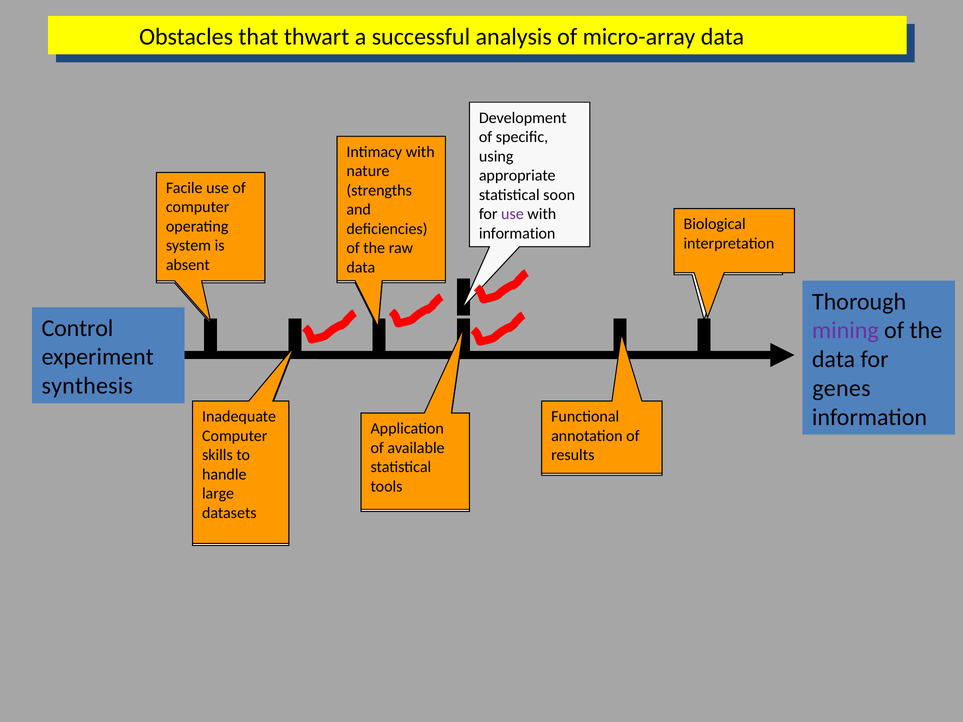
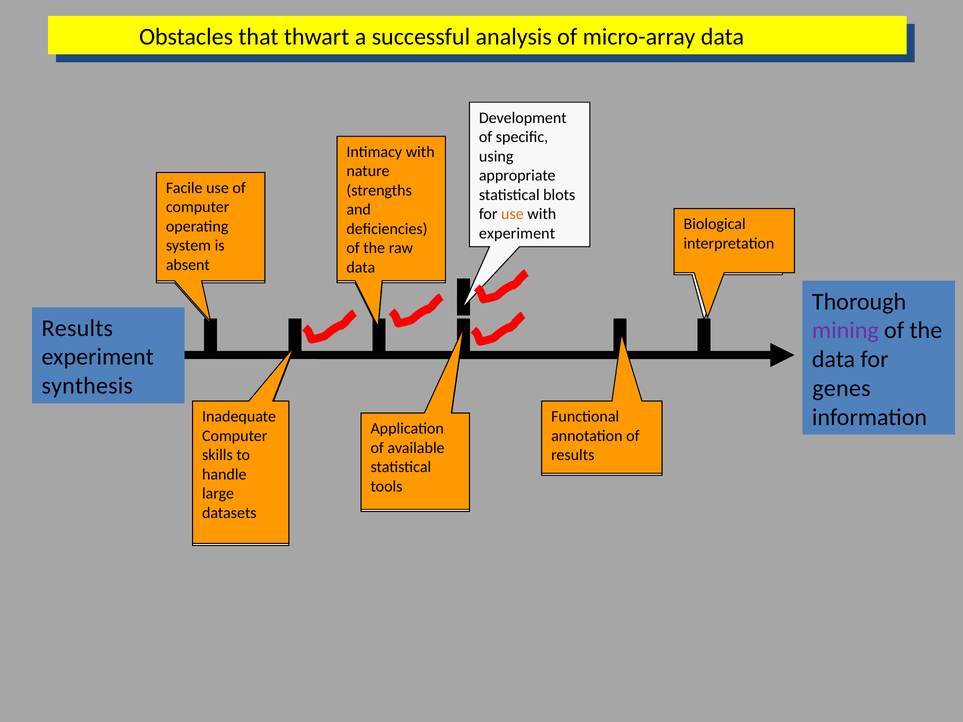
soon: soon -> blots (559, 195)
use colour: purple -> orange (512, 214)
information: information -> experiment (517, 233)
Control: Control -> Results (77, 328)
